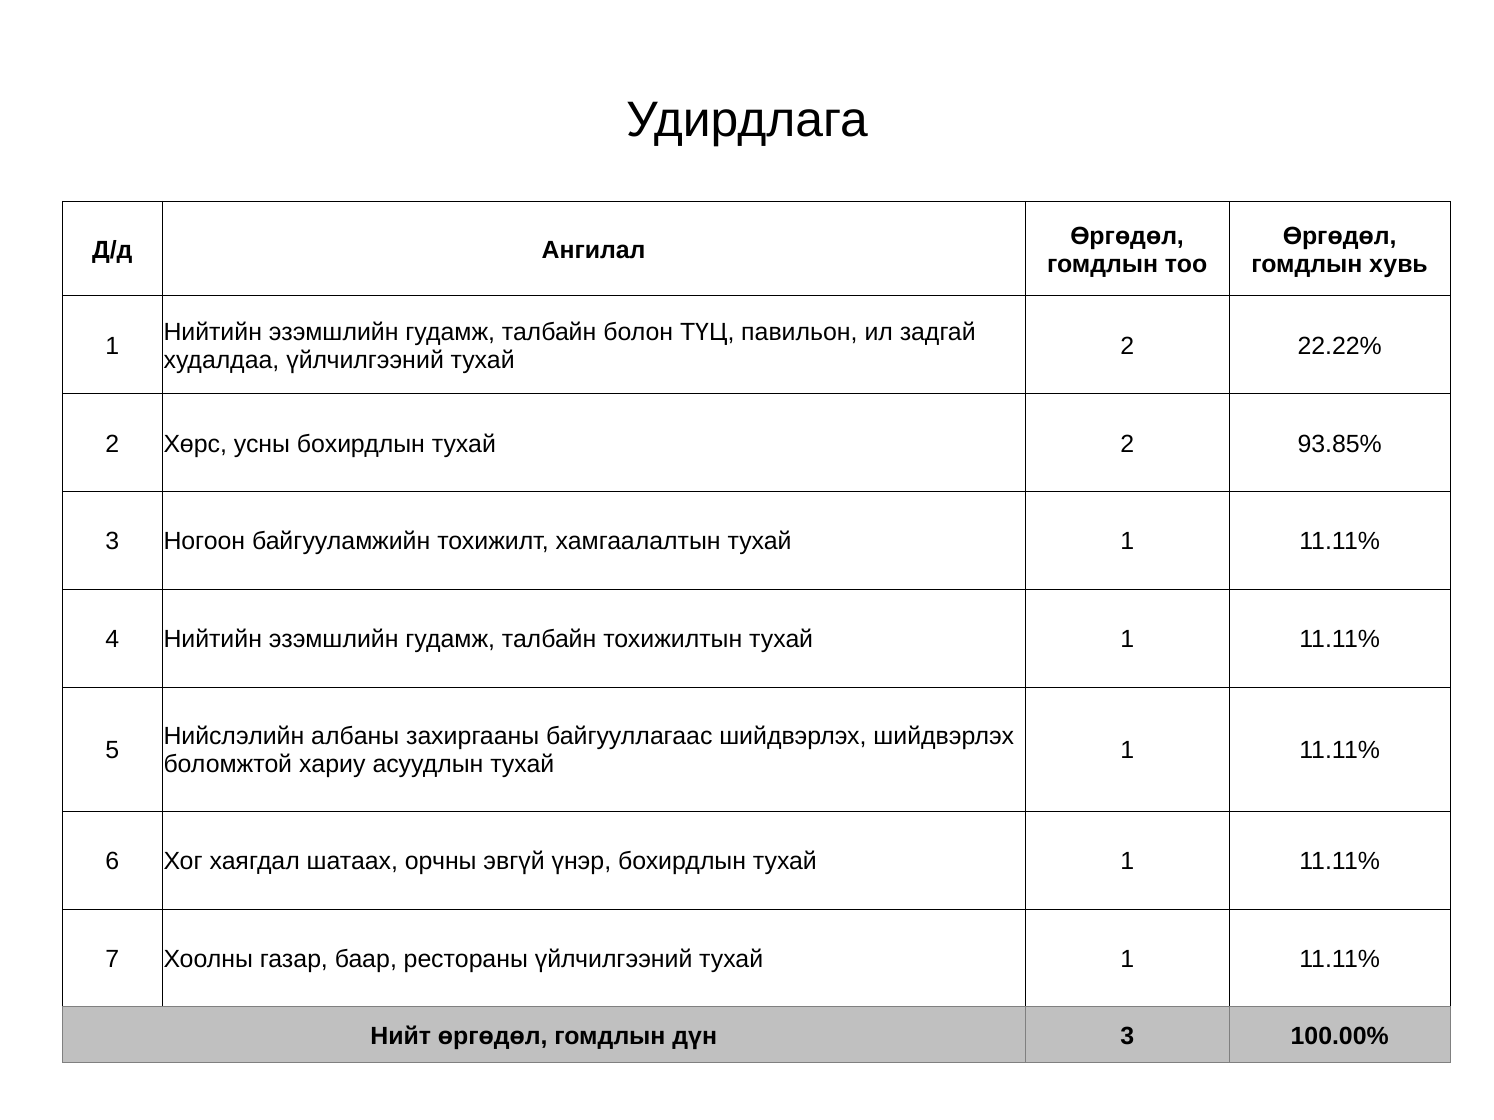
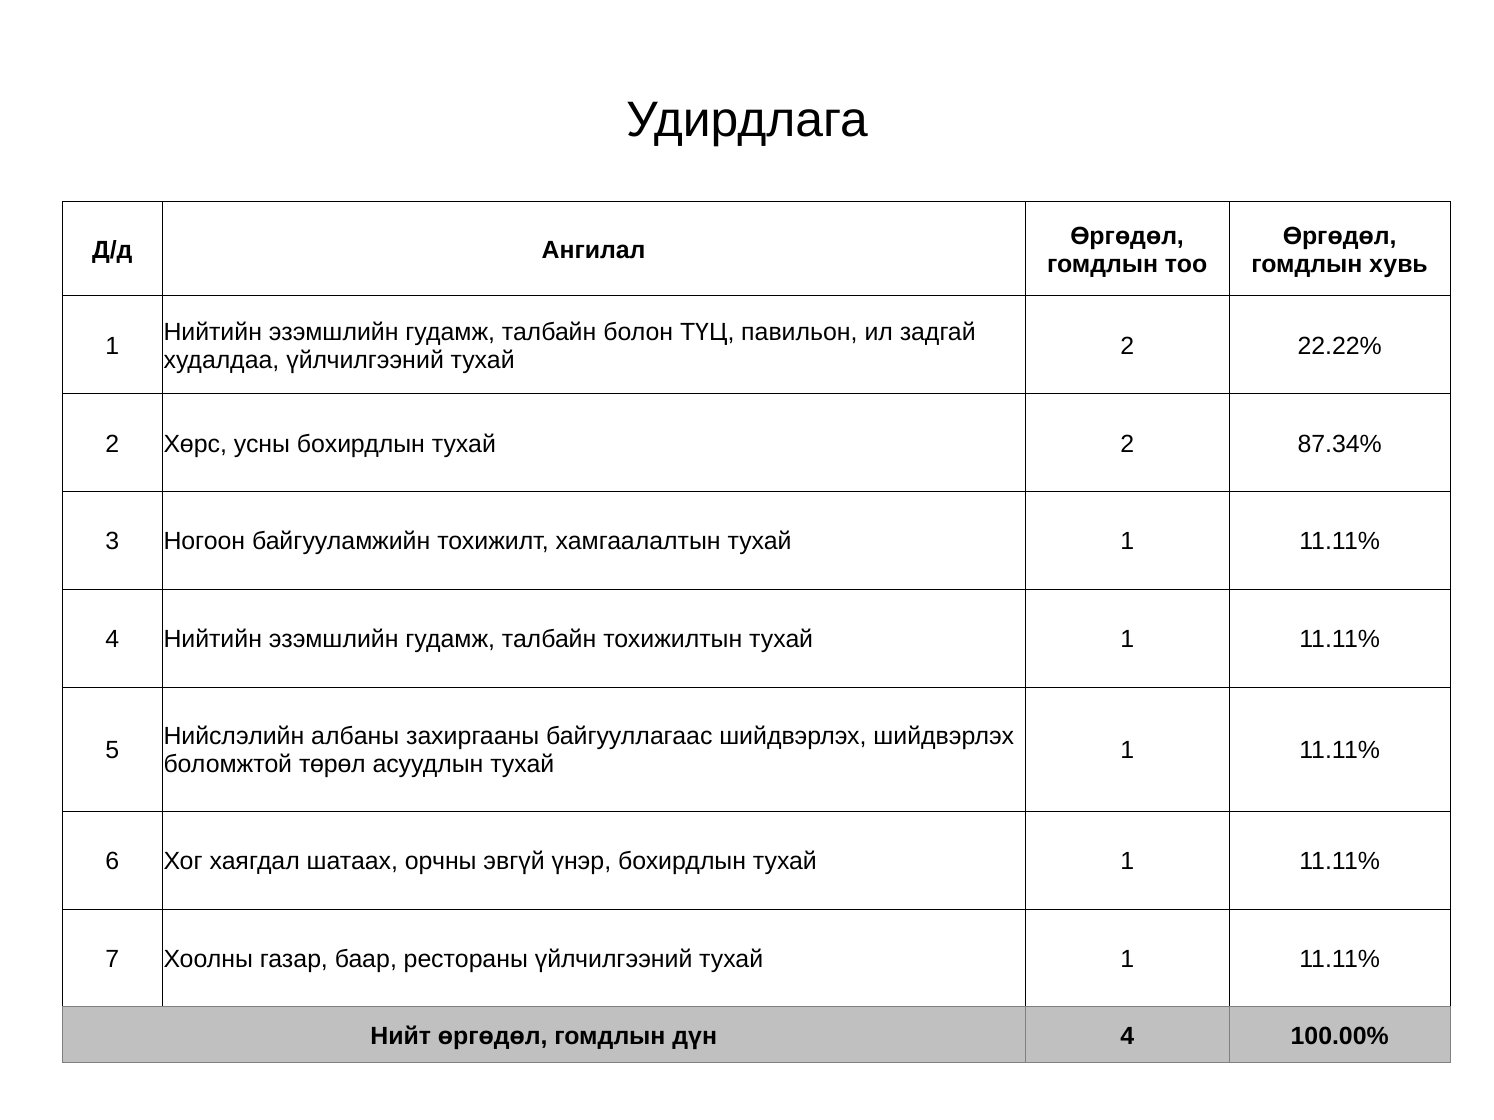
93.85%: 93.85% -> 87.34% (1340, 444)
хариу: хариу -> төрөл (332, 765)
дүн 3: 3 -> 4 (1127, 1036)
